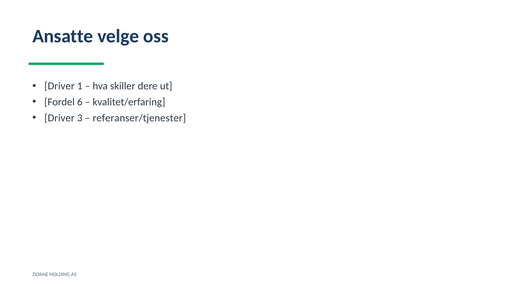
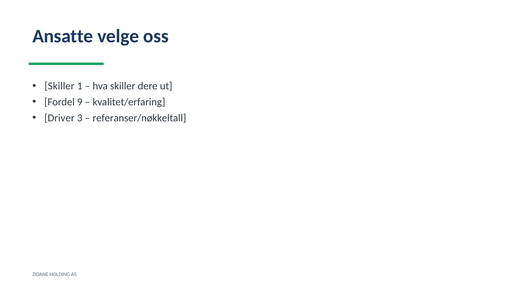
Driver: Driver -> Skiller (59, 86)
6: 6 -> 9 (80, 102)
referanser/tjenester: referanser/tjenester -> referanser/nøkkeltall (139, 118)
